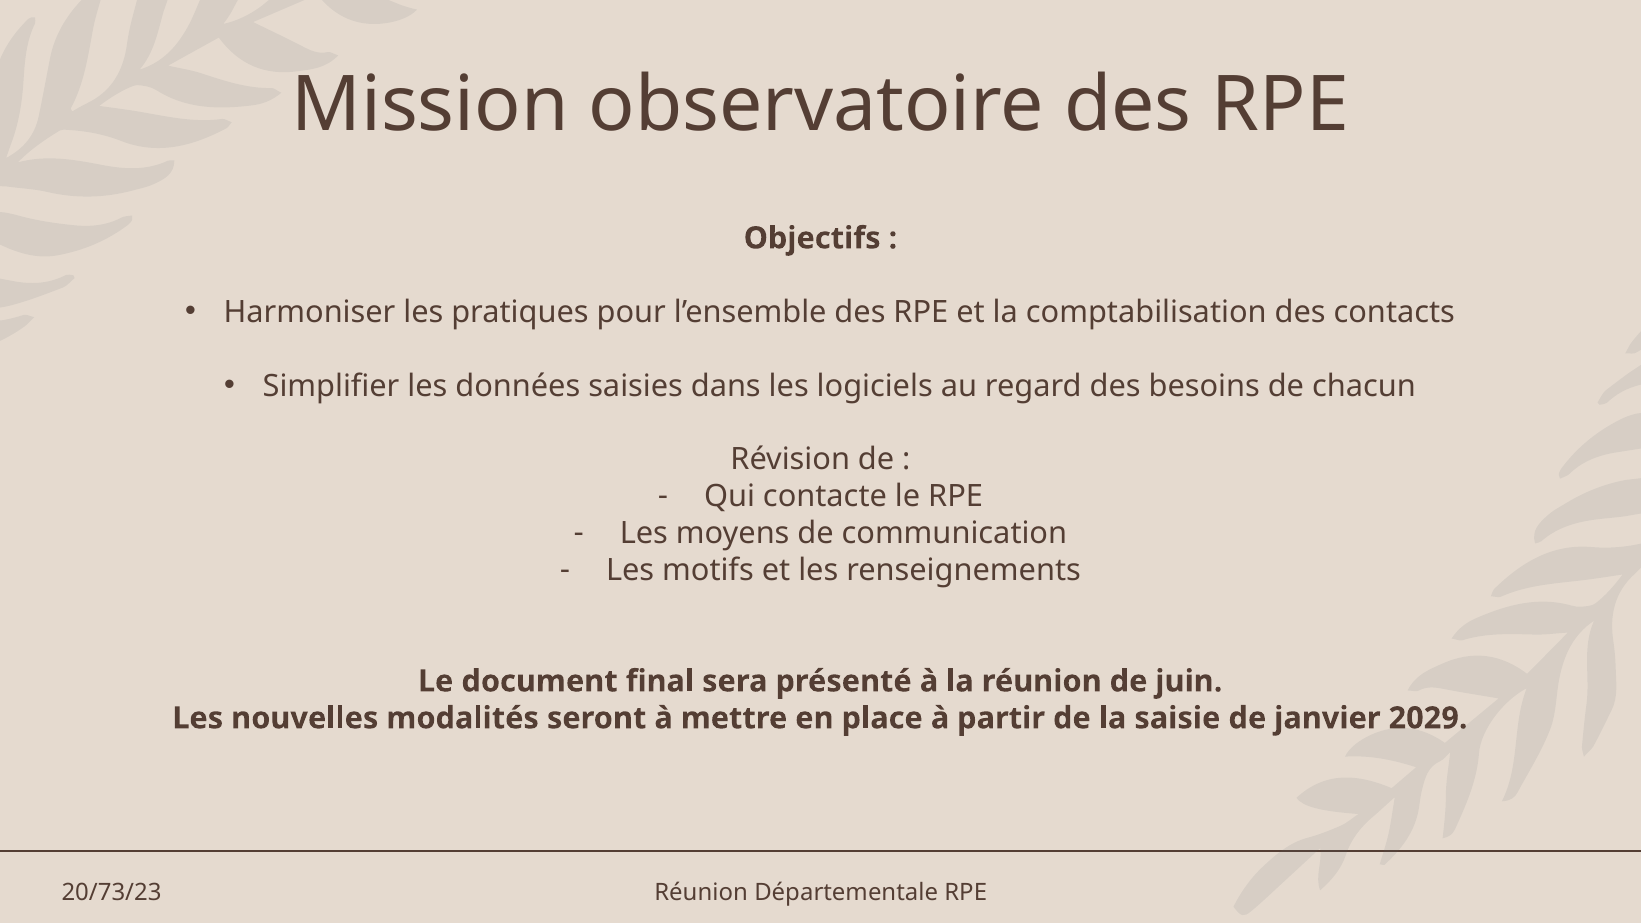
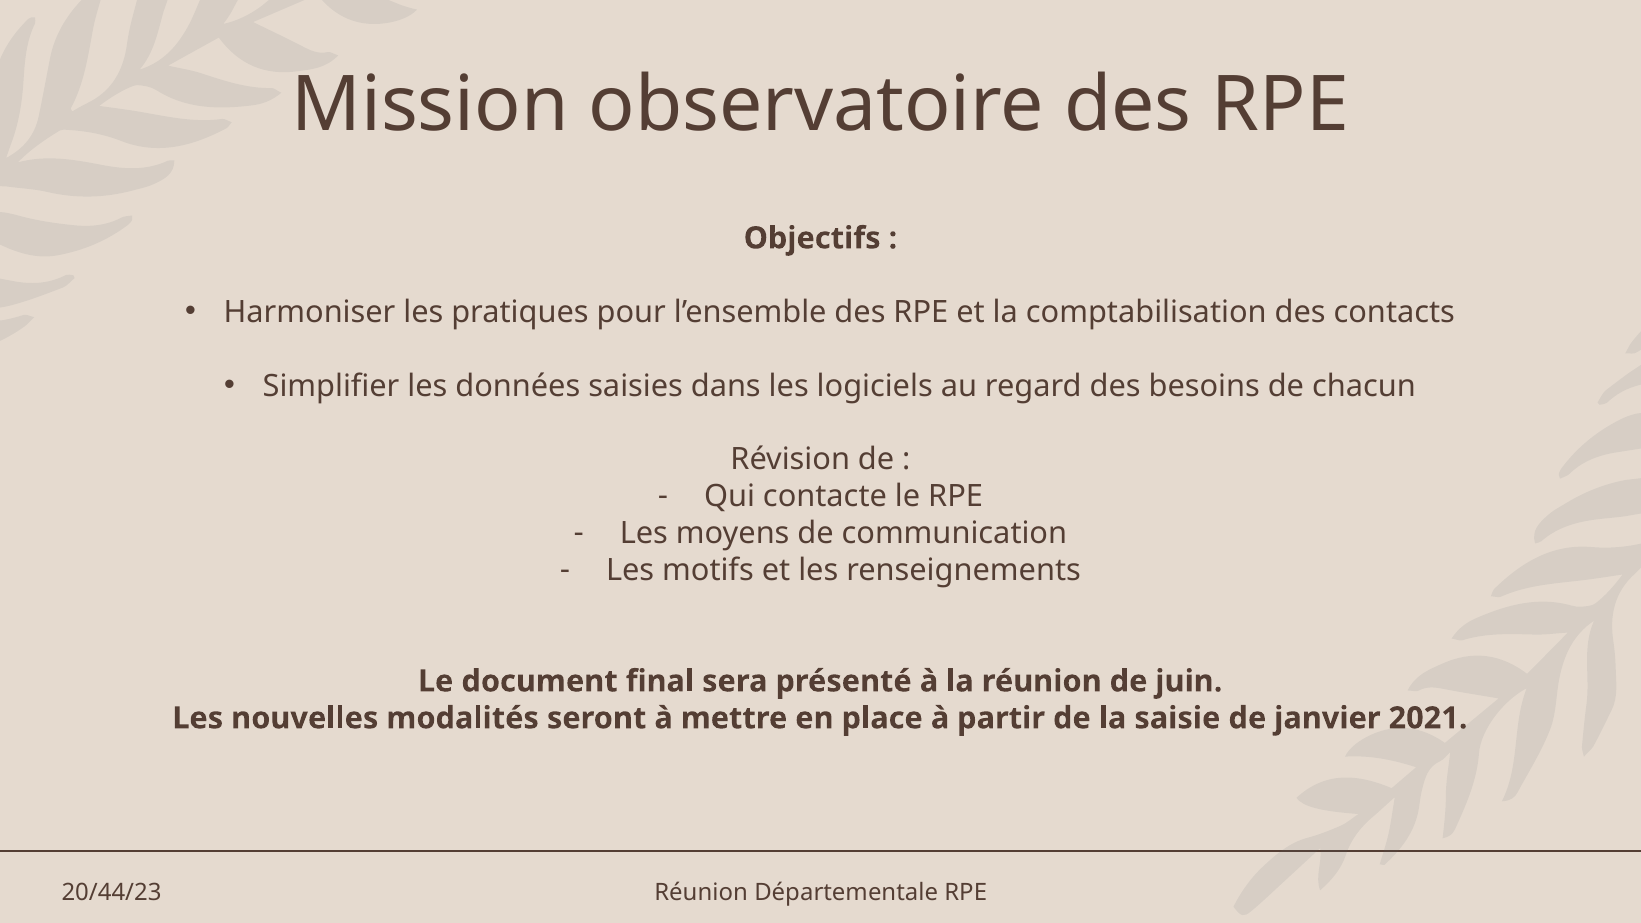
2029: 2029 -> 2021 (1428, 718)
20/73/23: 20/73/23 -> 20/44/23 (112, 893)
